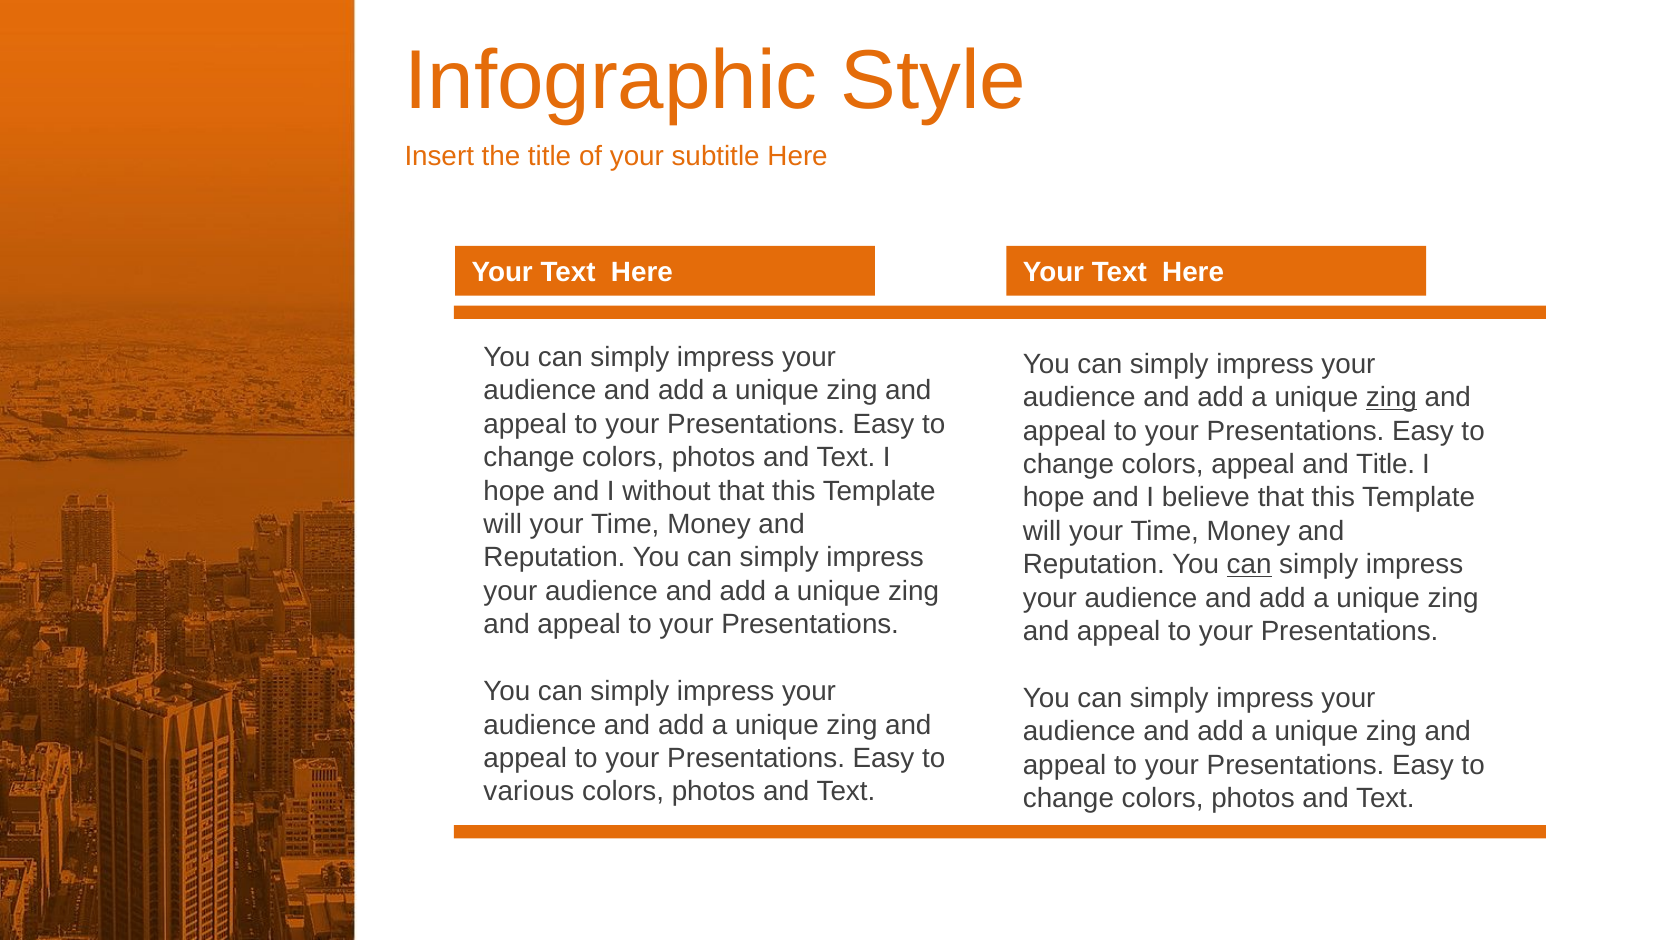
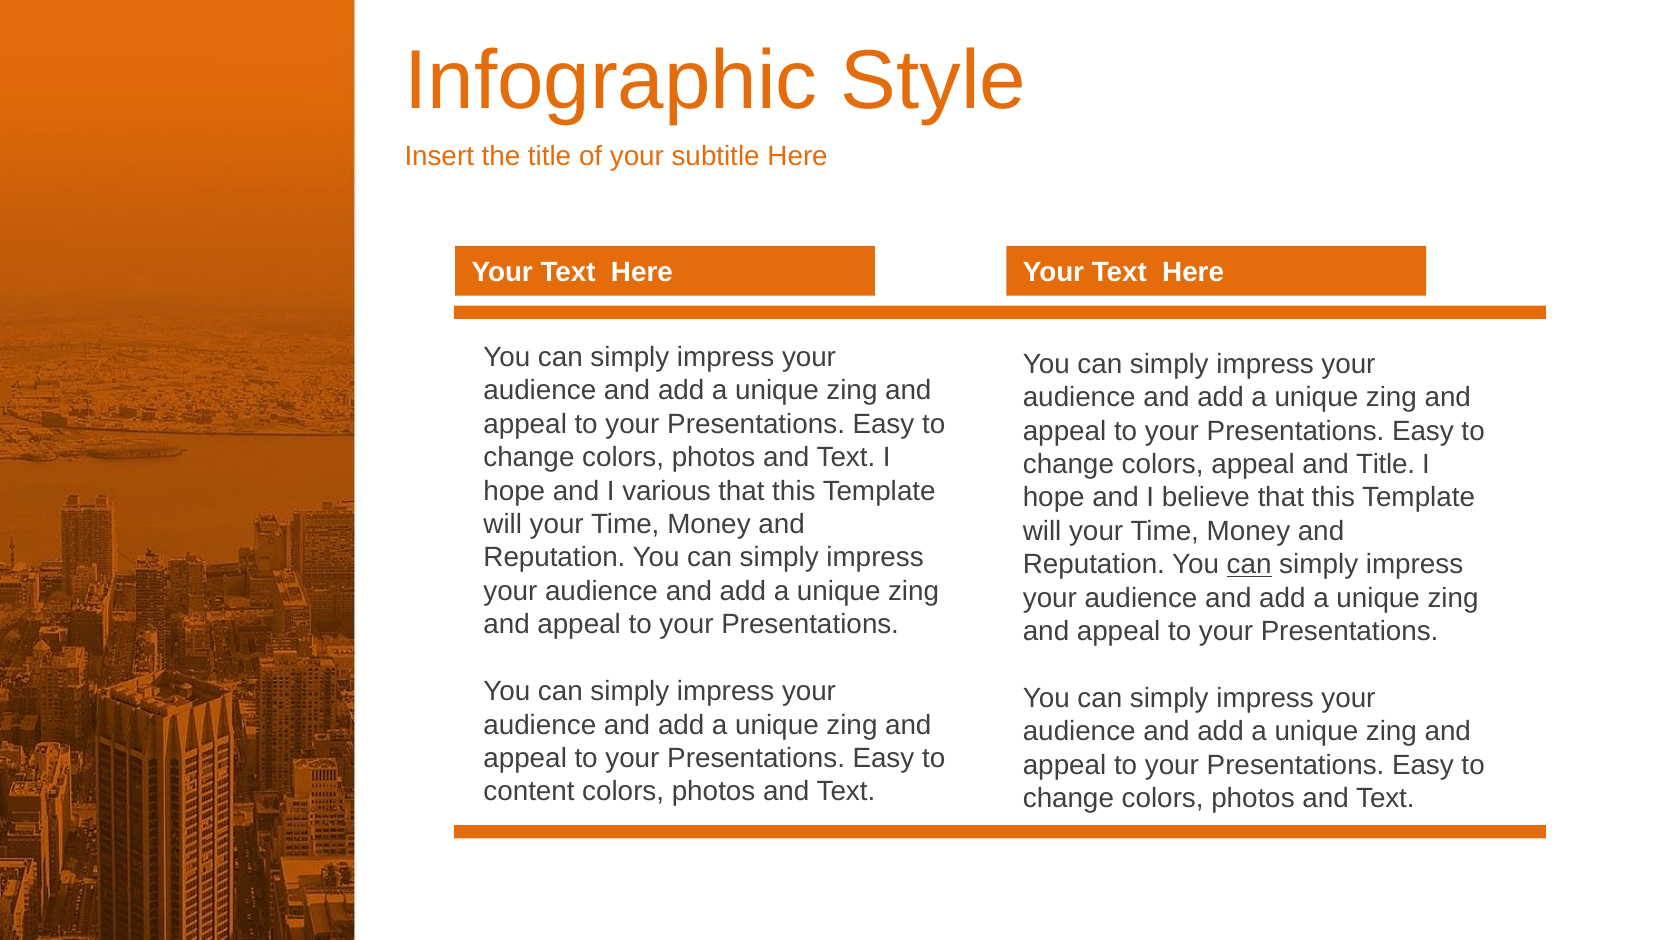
zing underline: present -> none (1391, 397)
without: without -> various (667, 491)
various: various -> content (529, 792)
